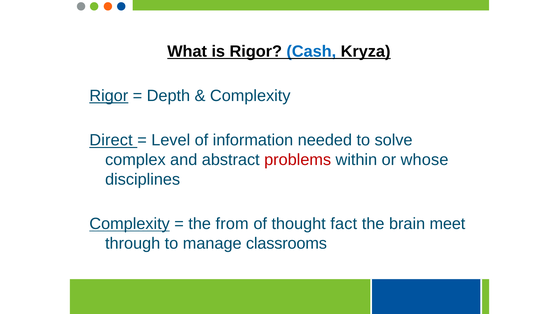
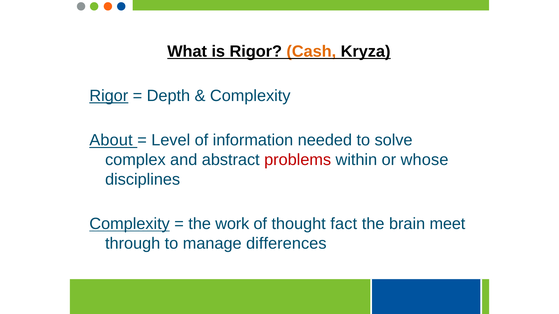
Cash colour: blue -> orange (311, 51)
Direct: Direct -> About (111, 140)
from: from -> work (232, 224)
classrooms: classrooms -> differences (286, 244)
